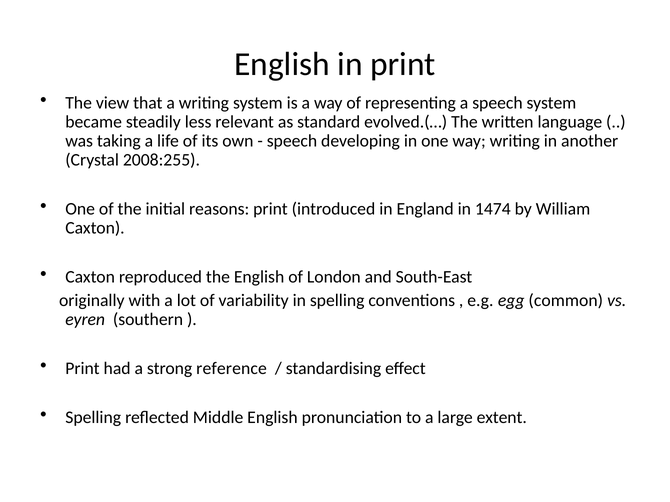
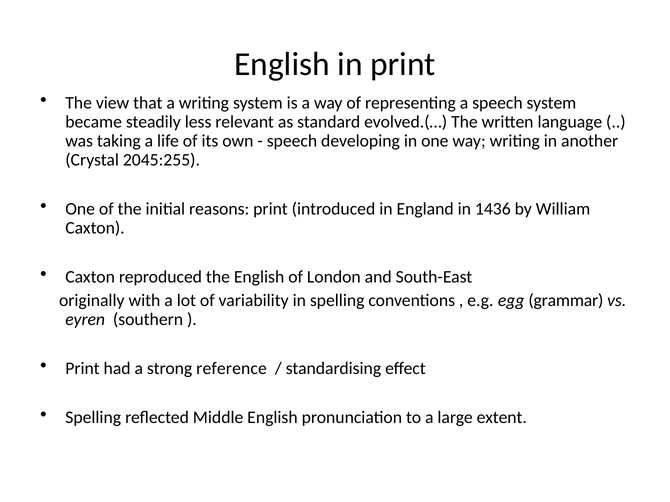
2008:255: 2008:255 -> 2045:255 (161, 160)
1474: 1474 -> 1436 (493, 209)
common: common -> grammar (566, 301)
